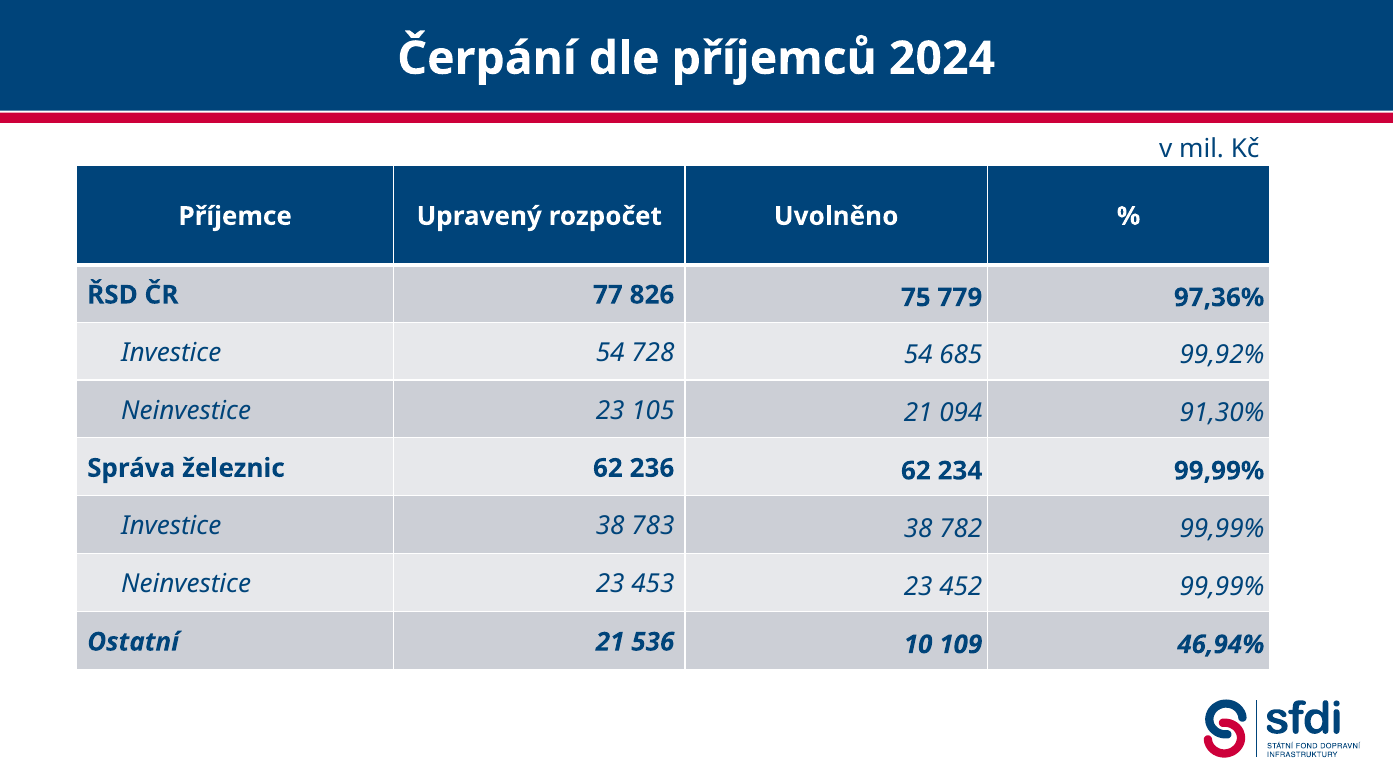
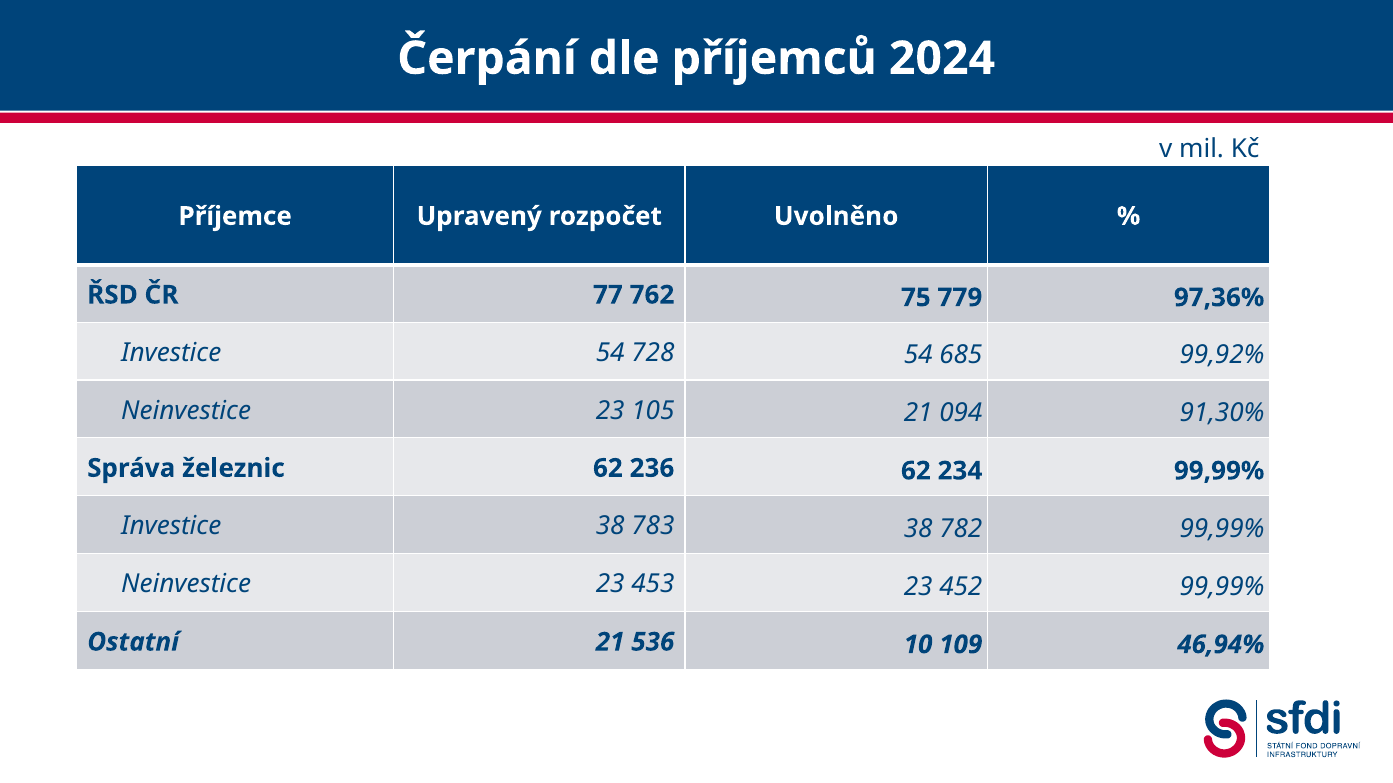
826: 826 -> 762 (652, 295)
